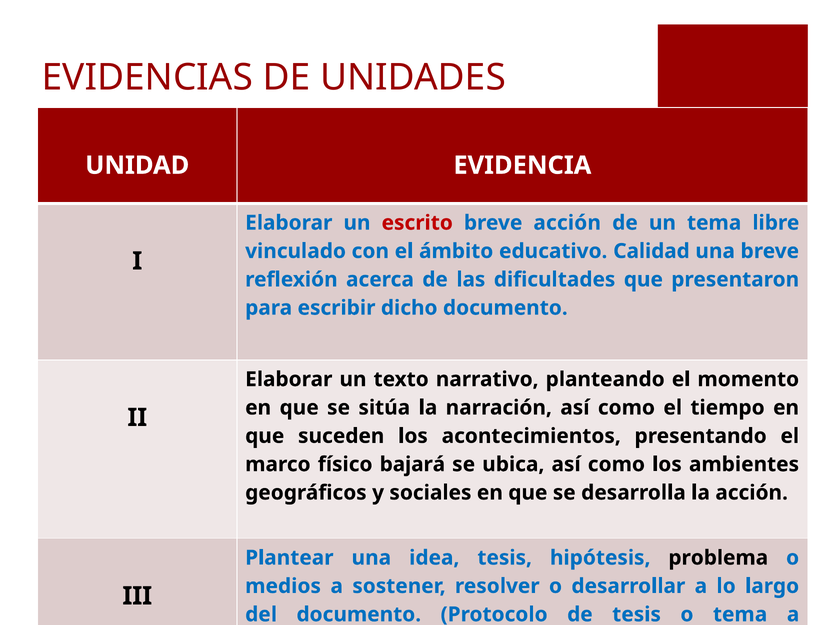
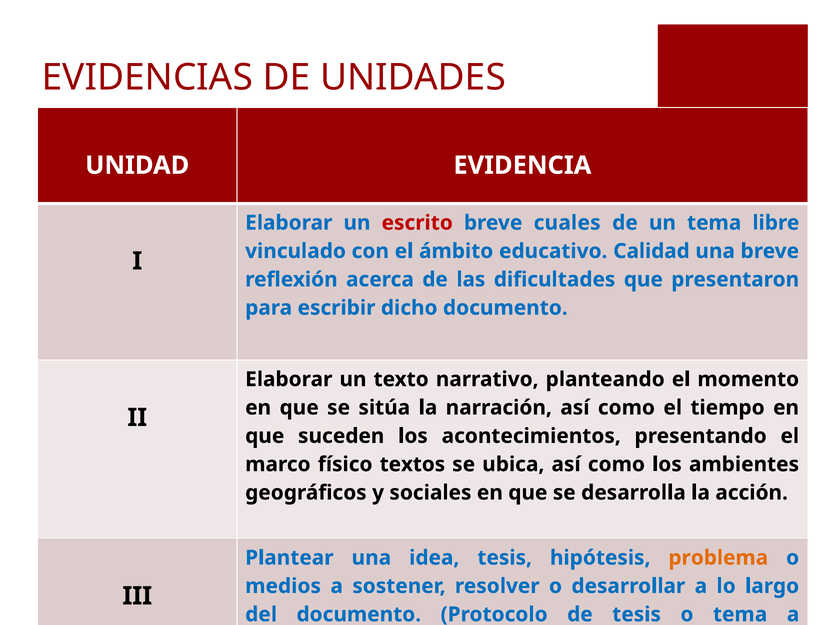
breve acción: acción -> cuales (567, 223)
bajará: bajará -> textos (412, 465)
problema colour: black -> orange (718, 558)
